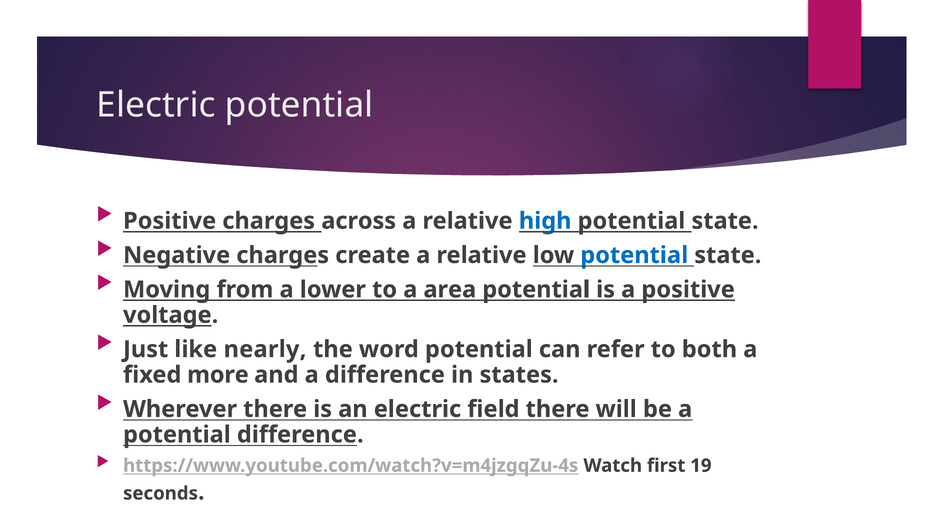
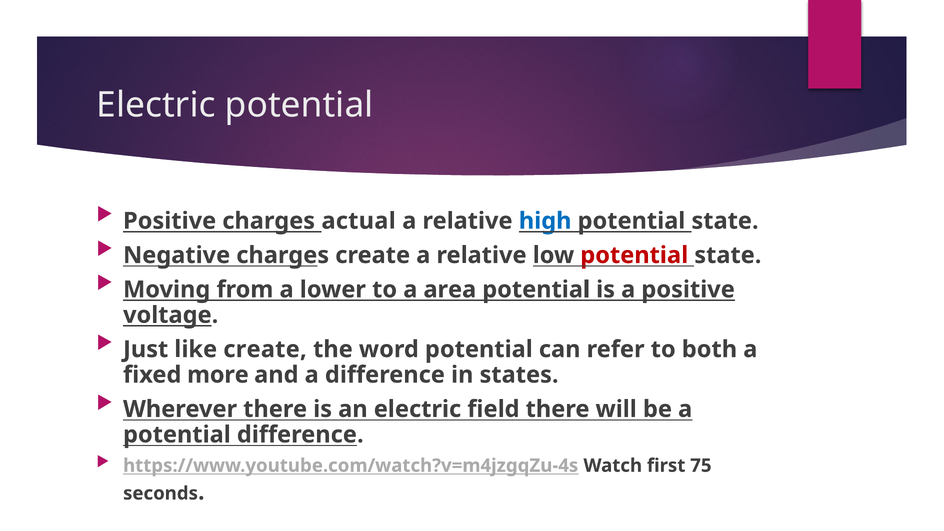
across: across -> actual (359, 221)
potential colour: blue -> red (634, 255)
like nearly: nearly -> create (265, 349)
19: 19 -> 75 (701, 466)
